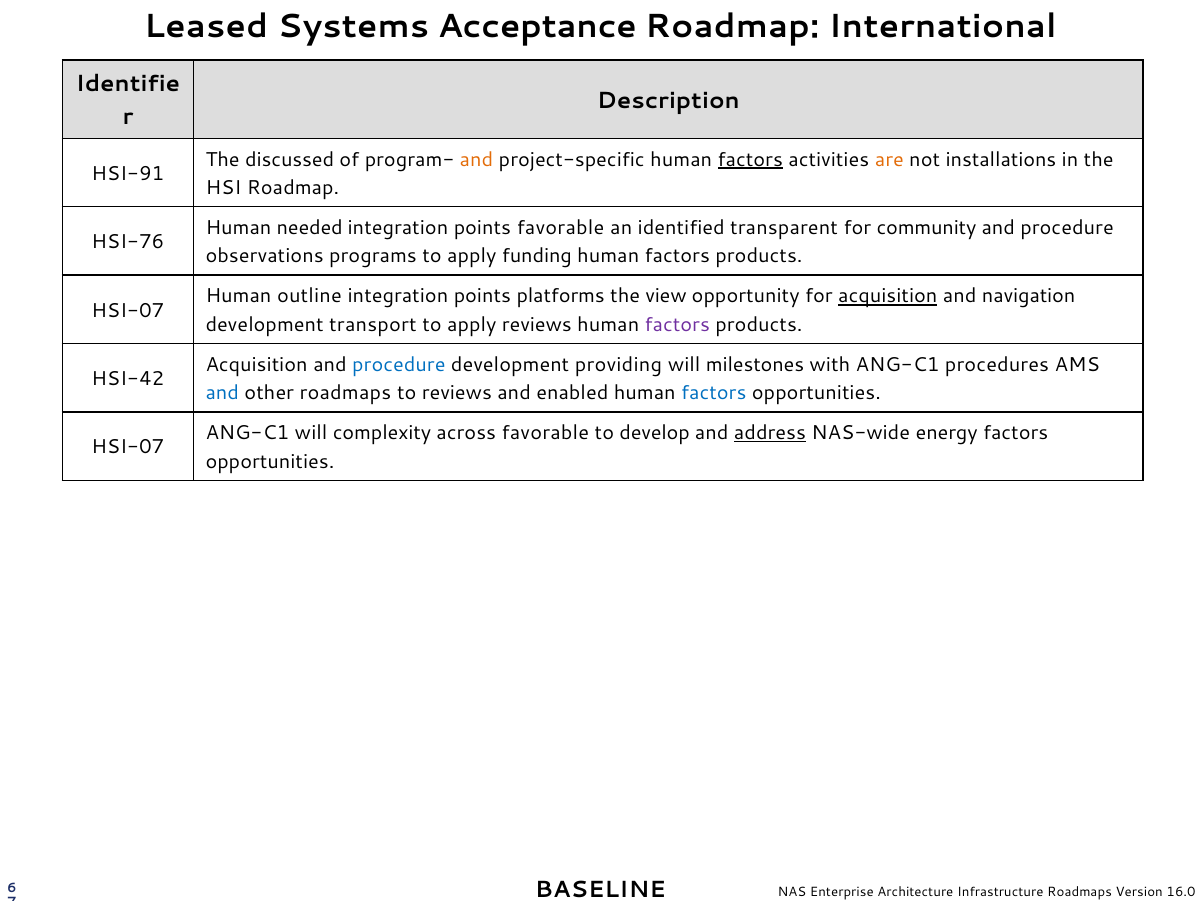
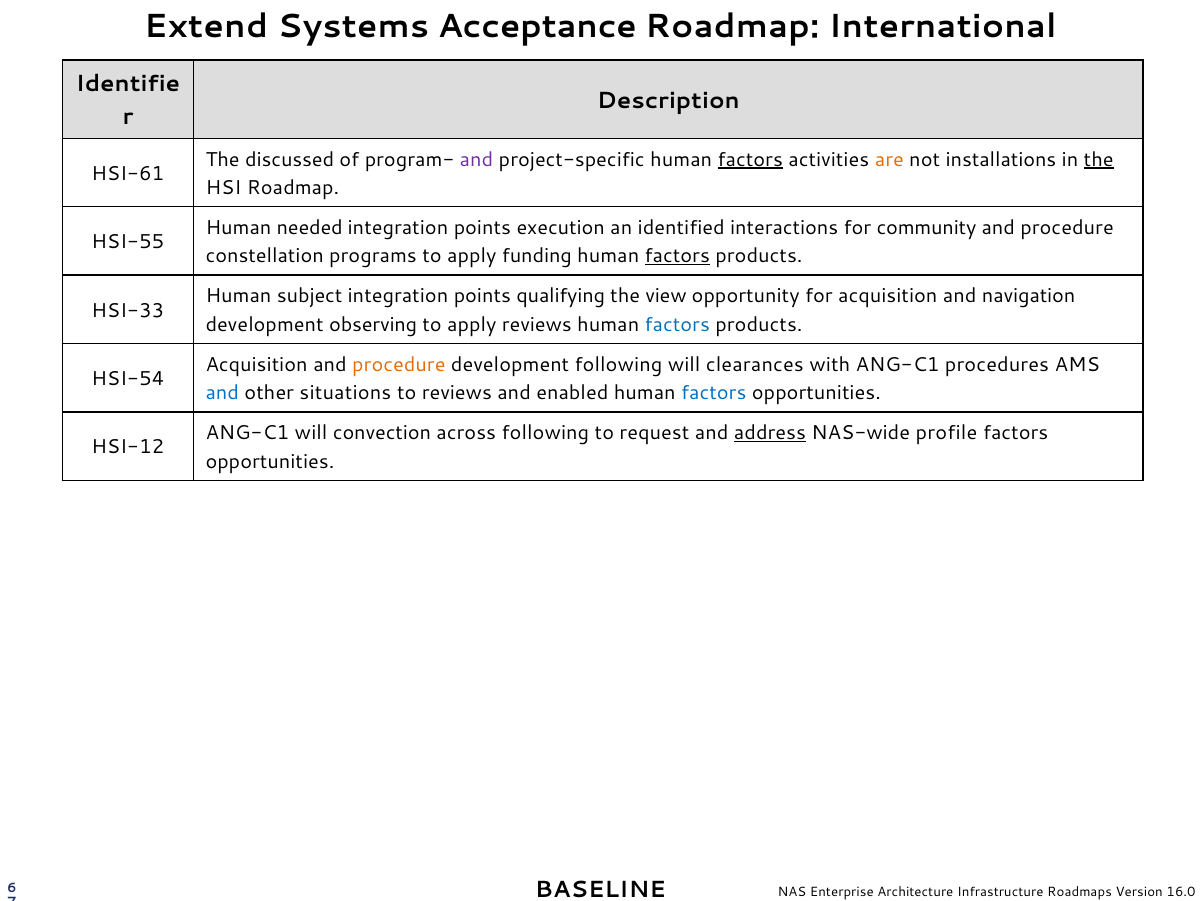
Leased: Leased -> Extend (206, 26)
and colour: orange -> purple (477, 159)
the underline: none -> present (1099, 159)
HSI-91: HSI-91 -> HSI-61 (128, 174)
points favorable: favorable -> execution (561, 228)
transparent: transparent -> interactions (784, 228)
HSI-76: HSI-76 -> HSI-55 (128, 242)
observations: observations -> constellation (265, 256)
factors underline: none -> present (677, 256)
outline: outline -> subject (310, 296)
platforms: platforms -> qualifying (561, 296)
acquisition underline: present -> none (888, 296)
HSI-07: HSI-07 -> HSI-33 (128, 310)
transport: transport -> observing (373, 324)
factors colour: purple -> blue (677, 324)
procedure colour: blue -> orange (399, 365)
development providing: providing -> following (618, 365)
milestones: milestones -> clearances (755, 365)
HSI-42: HSI-42 -> HSI-54 (128, 379)
other roadmaps: roadmaps -> situations (345, 393)
complexity: complexity -> convection (382, 433)
across favorable: favorable -> following (545, 433)
develop: develop -> request (655, 433)
energy: energy -> profile (946, 433)
HSI-07: HSI-07 -> HSI-12 (128, 447)
